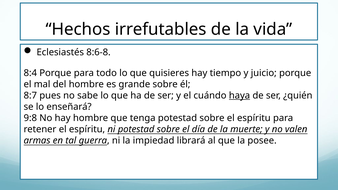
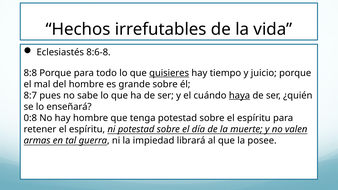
8:4: 8:4 -> 8:8 (30, 73)
quisieres underline: none -> present (169, 73)
9:8: 9:8 -> 0:8 (30, 118)
